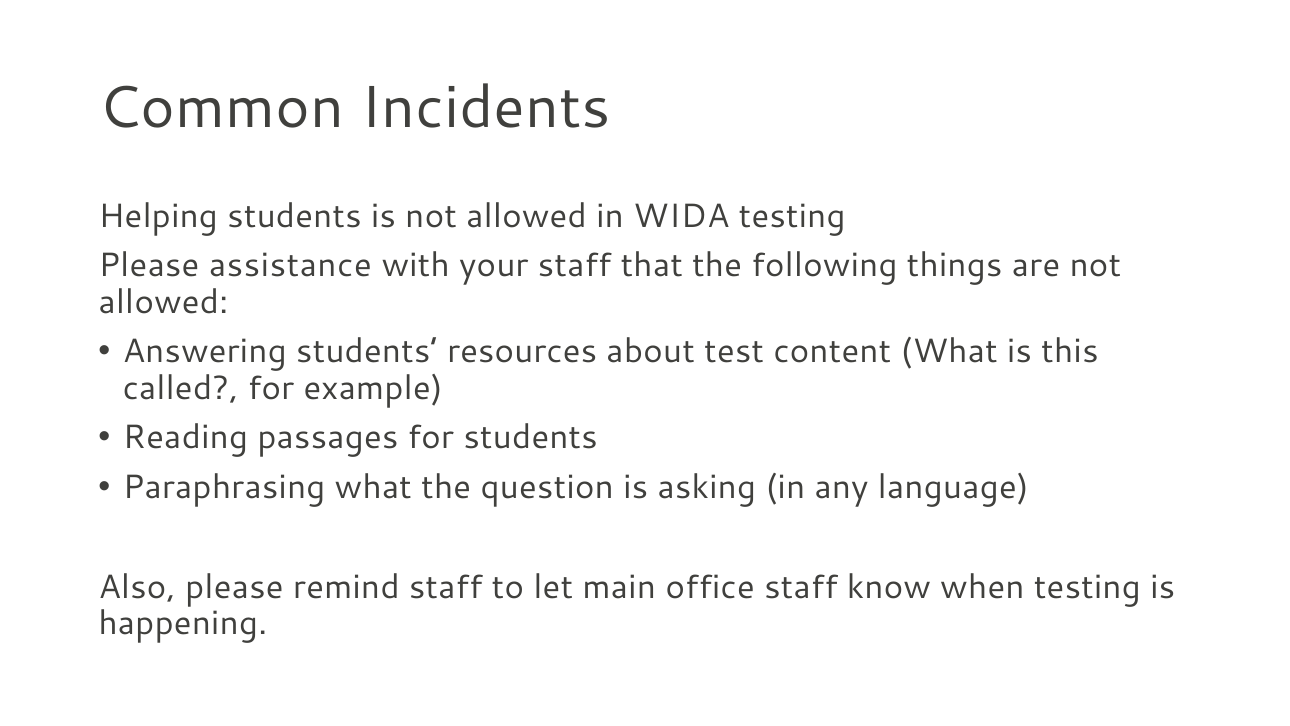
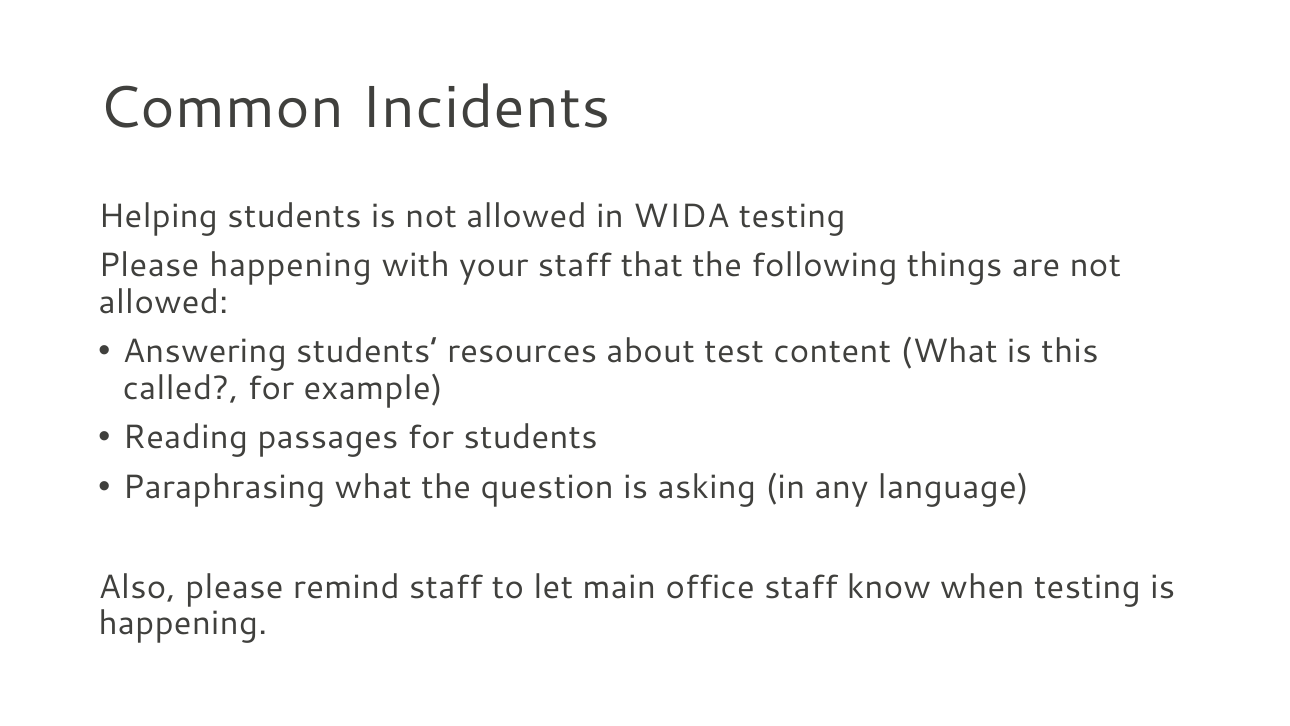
Please assistance: assistance -> happening (290, 266)
